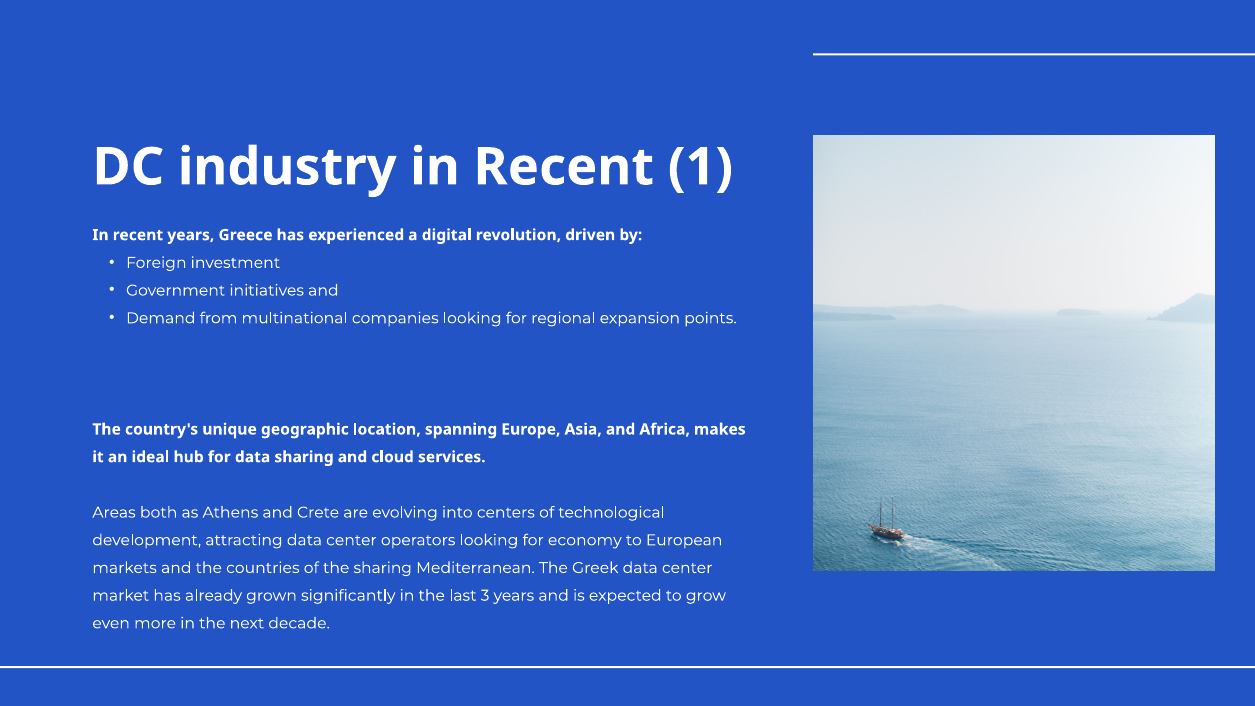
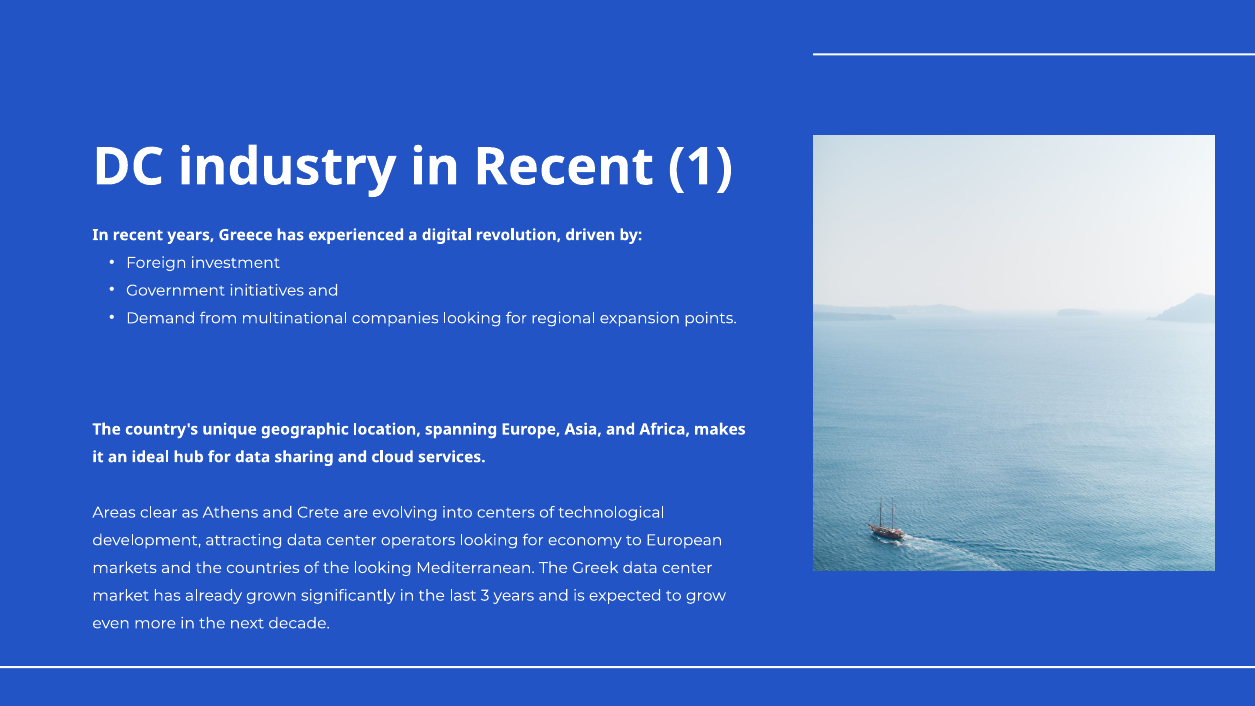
both: both -> clear (159, 512)
the sharing: sharing -> looking (383, 568)
